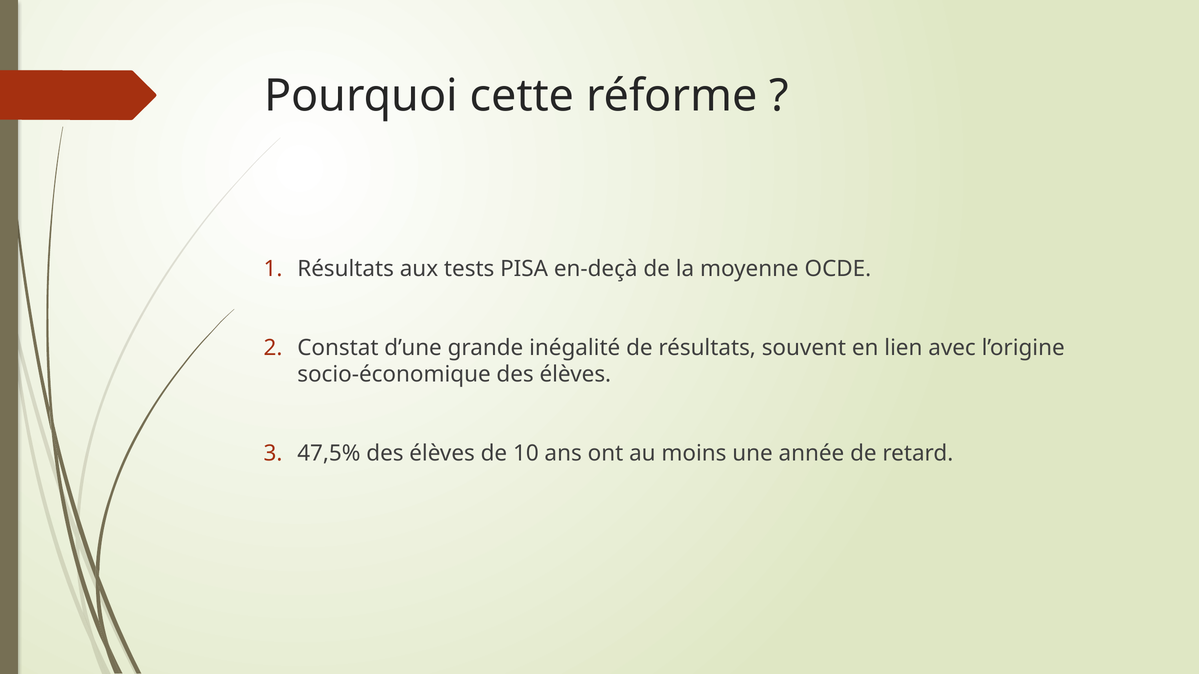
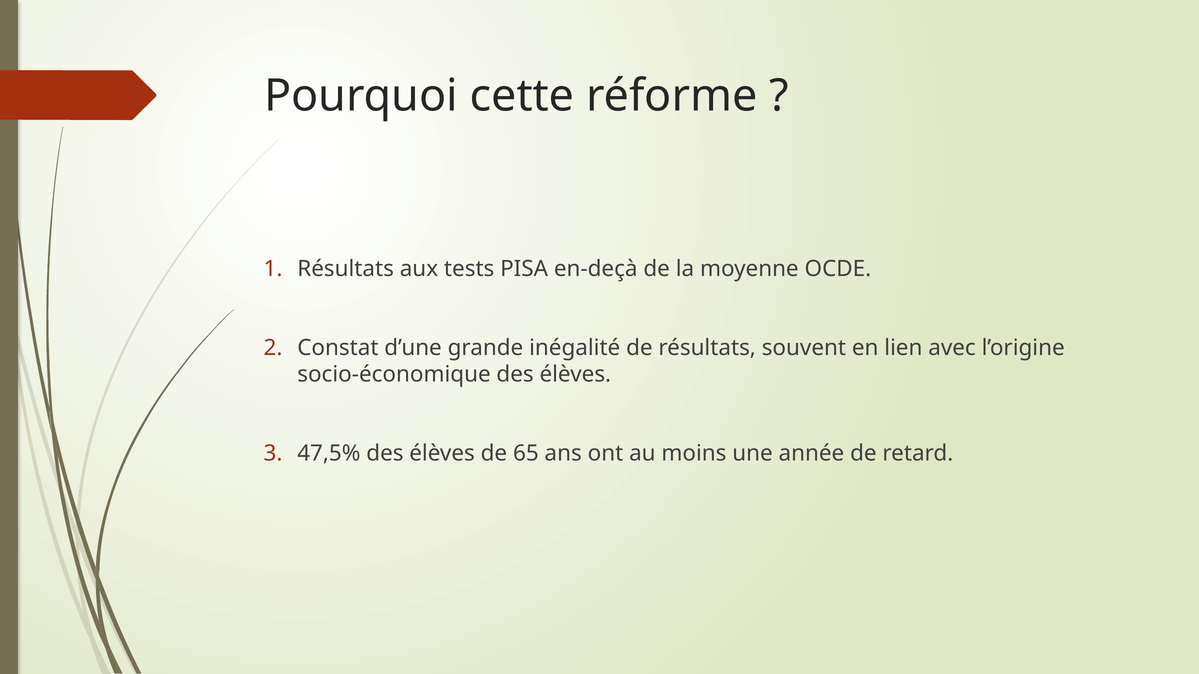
10: 10 -> 65 (526, 454)
